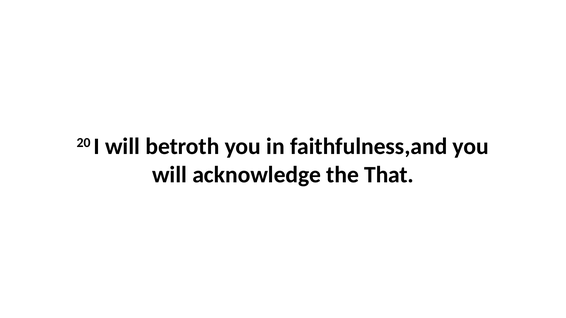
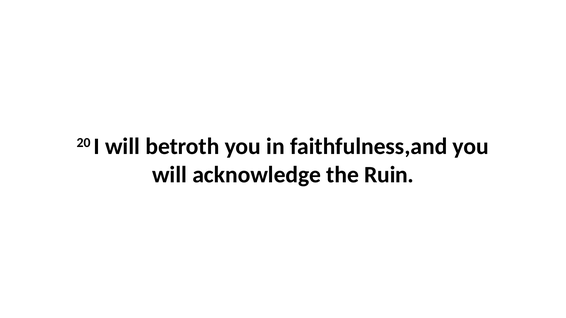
That: That -> Ruin (389, 175)
